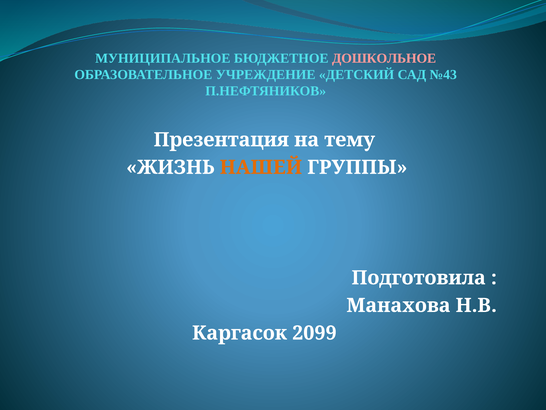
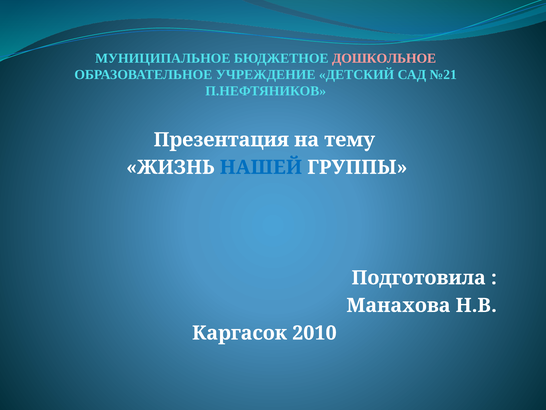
№43: №43 -> №21 (443, 74)
НАШЕЙ colour: orange -> blue (261, 167)
2099: 2099 -> 2010 (314, 333)
